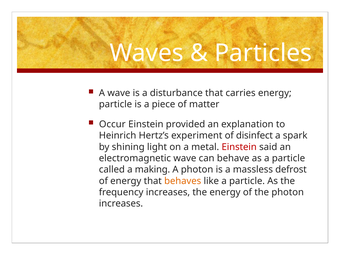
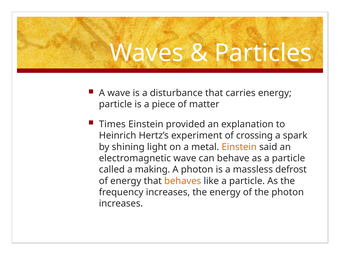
Occur: Occur -> Times (112, 124)
disinfect: disinfect -> crossing (254, 136)
Einstein colour: red -> orange (239, 147)
